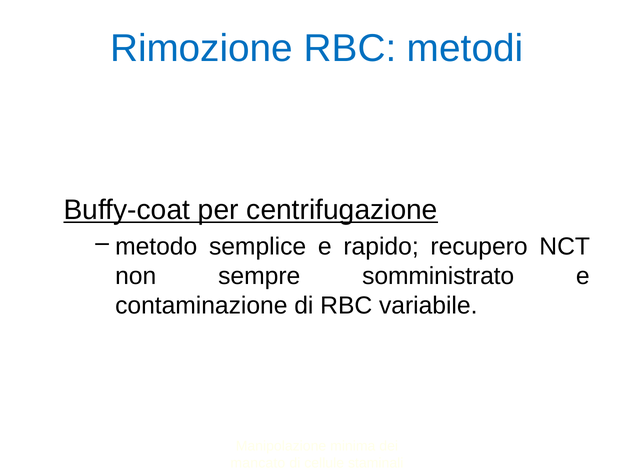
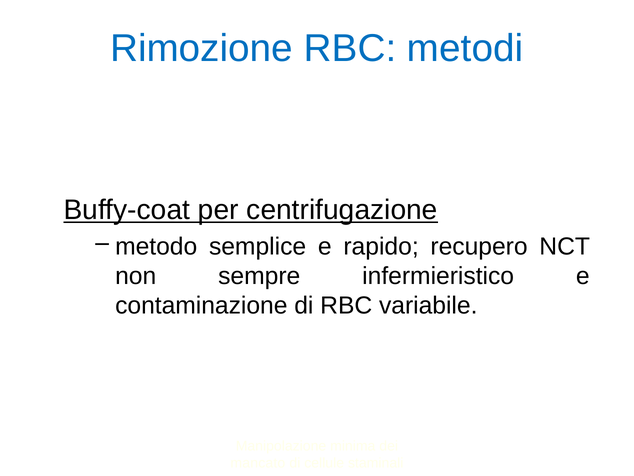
somministrato: somministrato -> infermieristico (438, 276)
